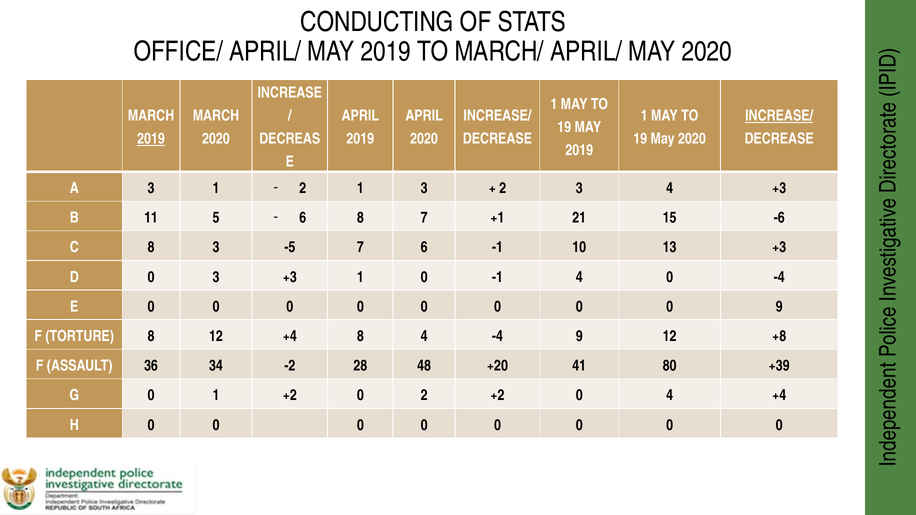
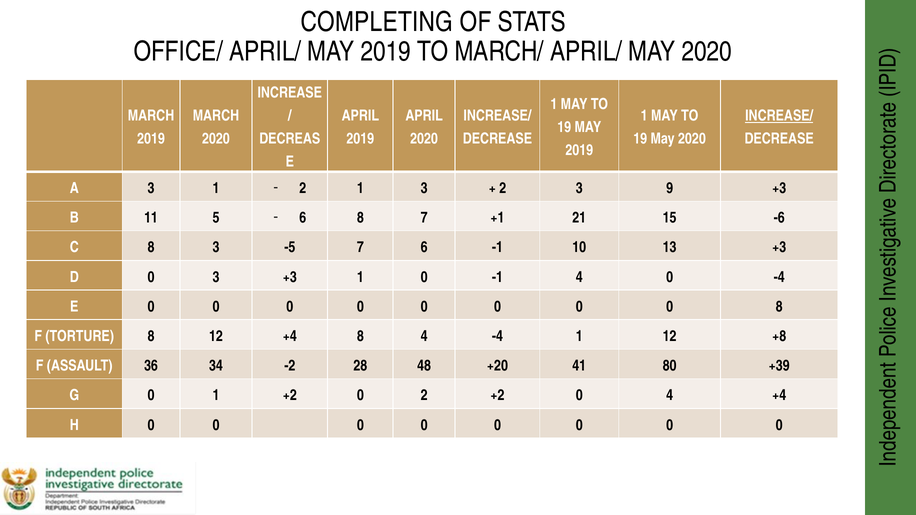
CONDUCTING: CONDUCTING -> COMPLETING (377, 22)
2019 underline: present -> none (151, 139)
3 4: 4 -> 9 (670, 188)
0 9: 9 -> 8 (779, 307)
-4 9: 9 -> 1 (579, 336)
